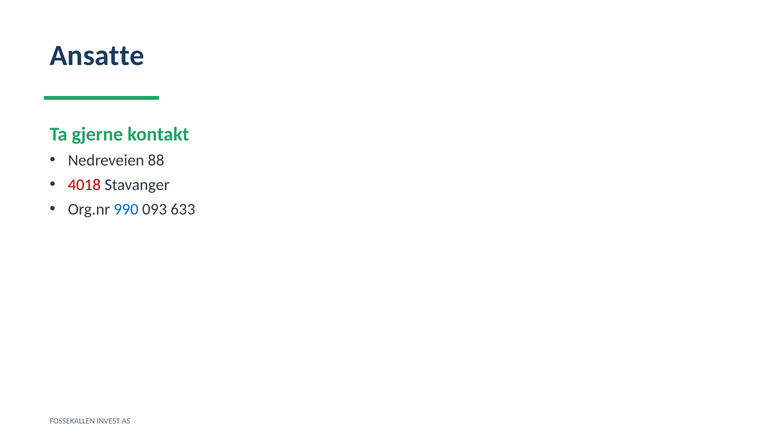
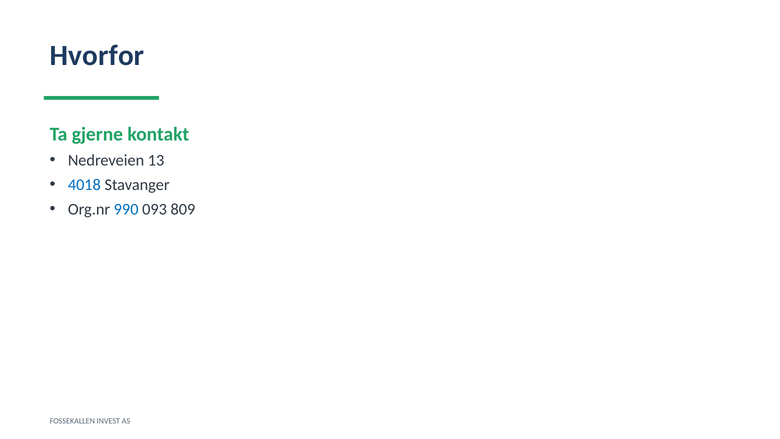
Ansatte: Ansatte -> Hvorfor (97, 56)
88: 88 -> 13 (156, 160)
4018 colour: red -> blue (84, 185)
633: 633 -> 809 (183, 209)
